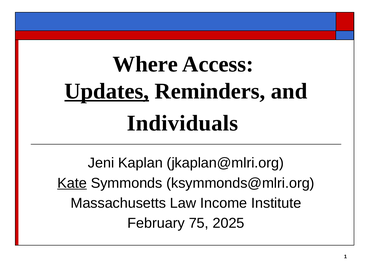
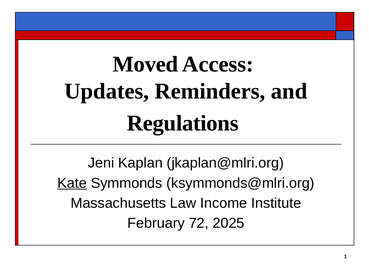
Where: Where -> Moved (145, 64)
Updates underline: present -> none (107, 91)
Individuals: Individuals -> Regulations (183, 124)
75: 75 -> 72 (199, 224)
